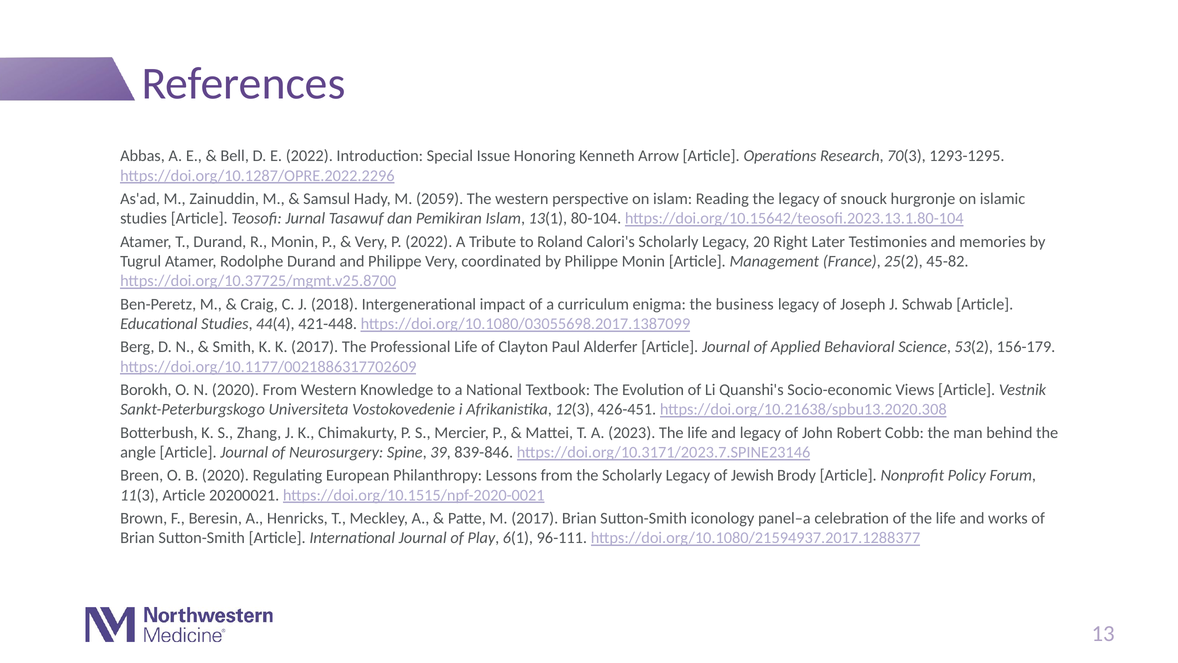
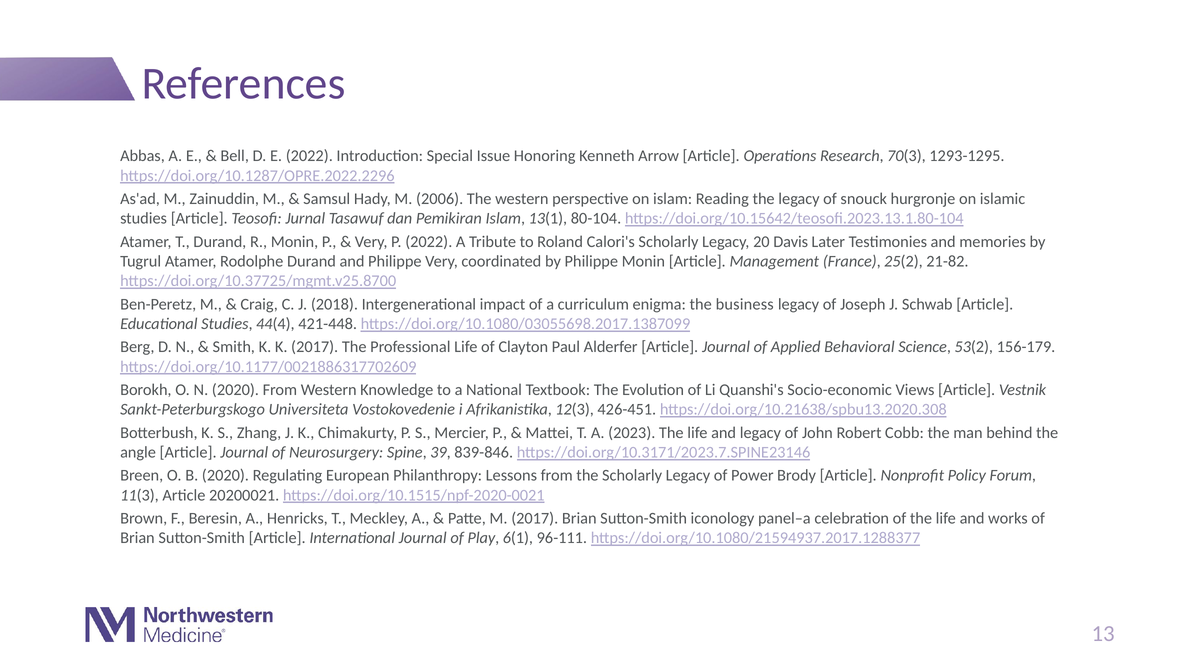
2059: 2059 -> 2006 (440, 199)
Right: Right -> Davis (791, 242)
45-82: 45-82 -> 21-82 (947, 261)
Jewish: Jewish -> Power (752, 475)
